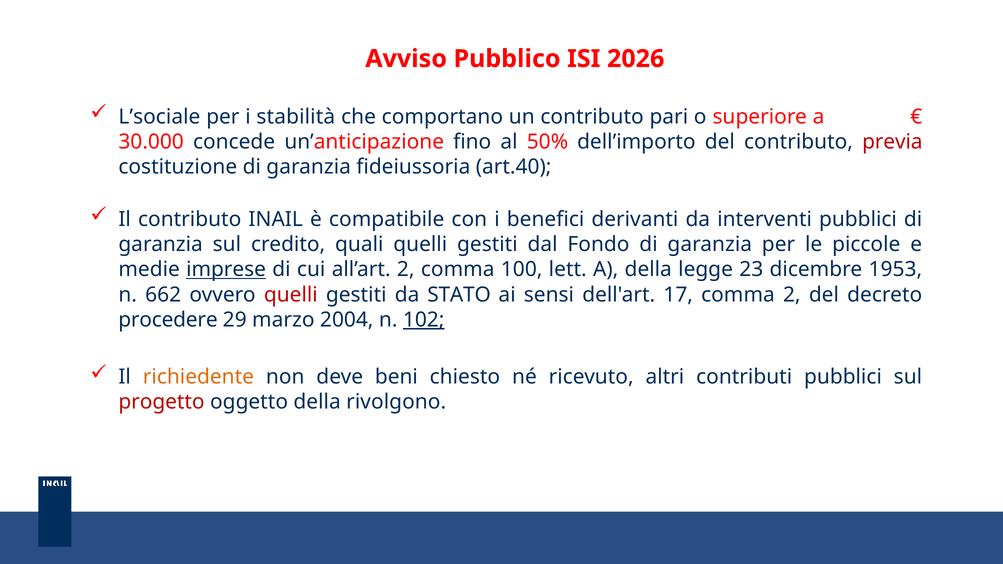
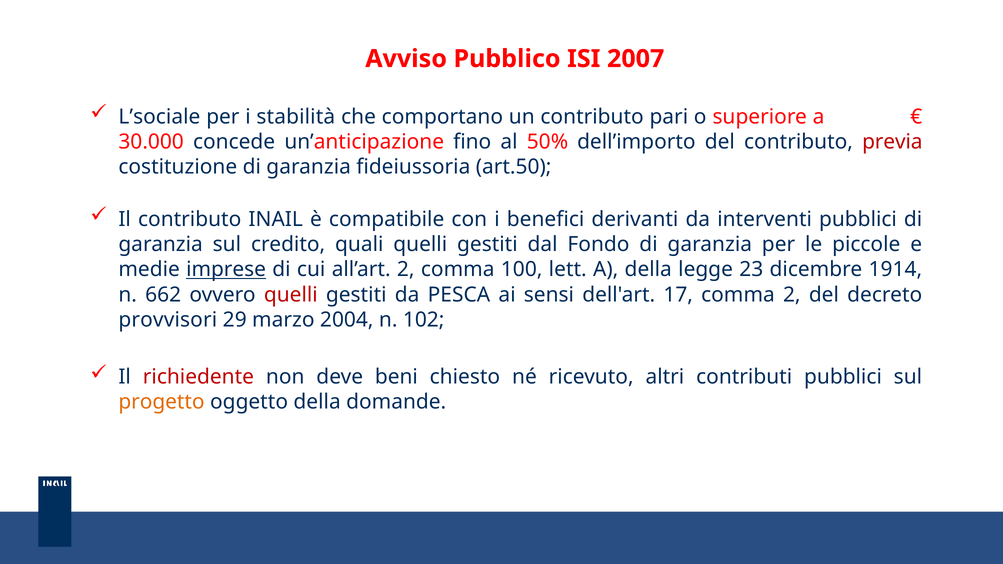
2026: 2026 -> 2007 (636, 59)
art.40: art.40 -> art.50 (514, 167)
1953: 1953 -> 1914 (895, 270)
STATO: STATO -> PESCA (459, 295)
procedere: procedere -> provvisori (168, 320)
102 underline: present -> none (424, 320)
richiedente colour: orange -> red (198, 377)
progetto colour: red -> orange (162, 402)
rivolgono: rivolgono -> domande (396, 402)
